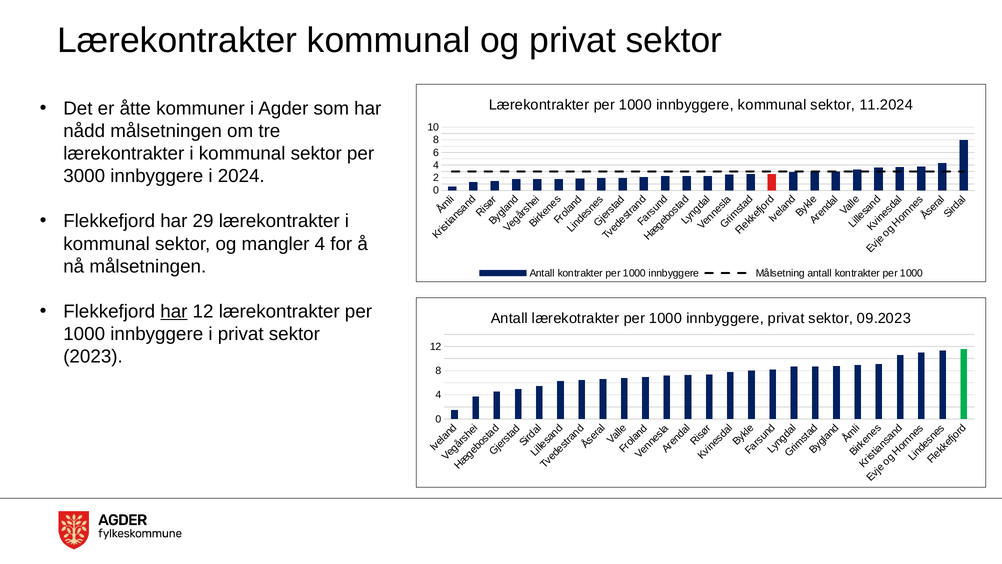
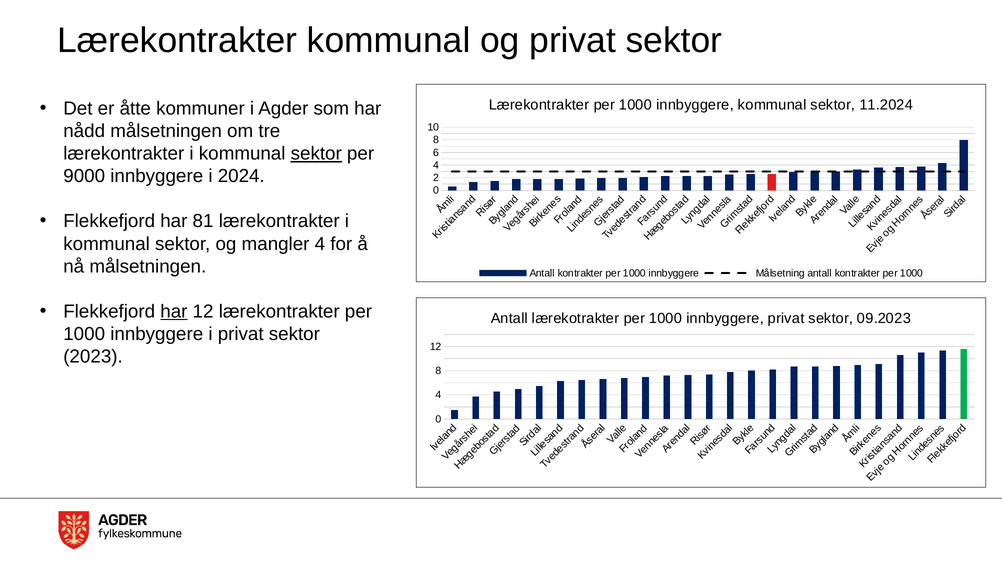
sektor underline: none -> present (316, 154)
3000: 3000 -> 9000 (84, 176)
29: 29 -> 81 (203, 221)
